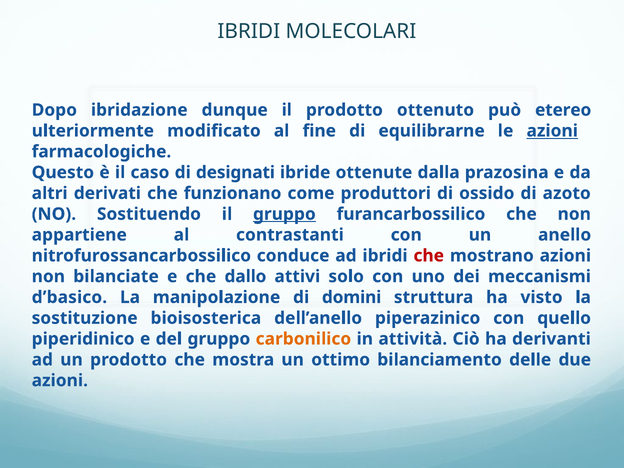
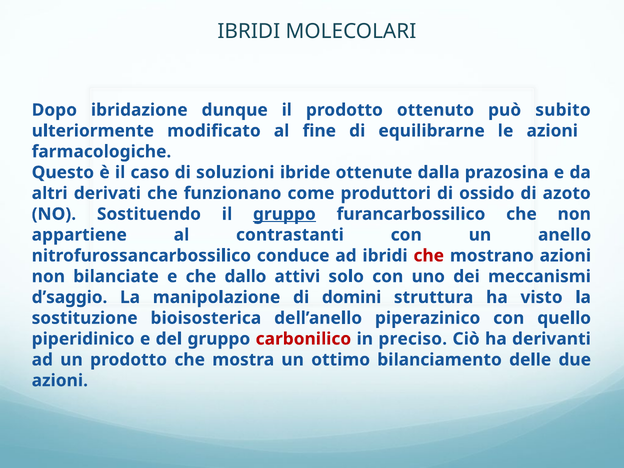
etereo: etereo -> subito (563, 110)
azioni underline: present -> none (552, 131)
designati: designati -> soluzioni (235, 172)
d’basico: d’basico -> d’saggio (70, 297)
carbonilico colour: orange -> red (303, 339)
attività: attività -> preciso (413, 339)
